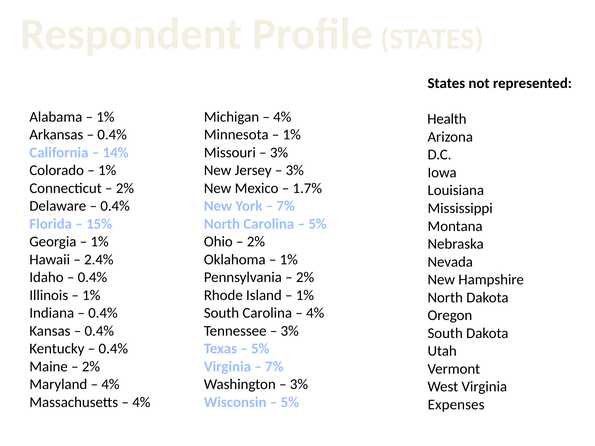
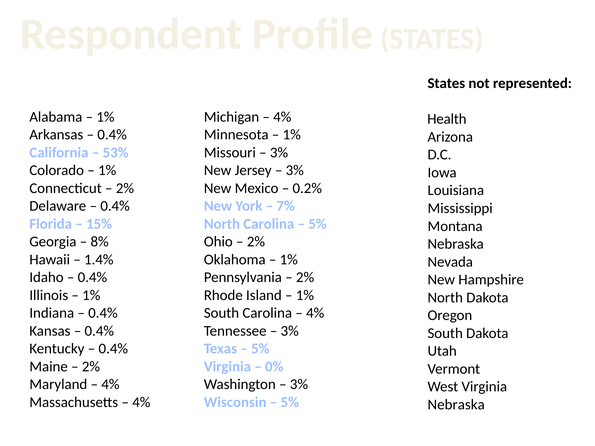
14%: 14% -> 53% (116, 153)
1.7%: 1.7% -> 0.2% (307, 188)
1%: 1% -> 8% (100, 242)
2.4%: 2.4% -> 1.4% (99, 260)
7%: 7% -> 0% (274, 367)
Expenses: Expenses -> Nebraska (456, 405)
